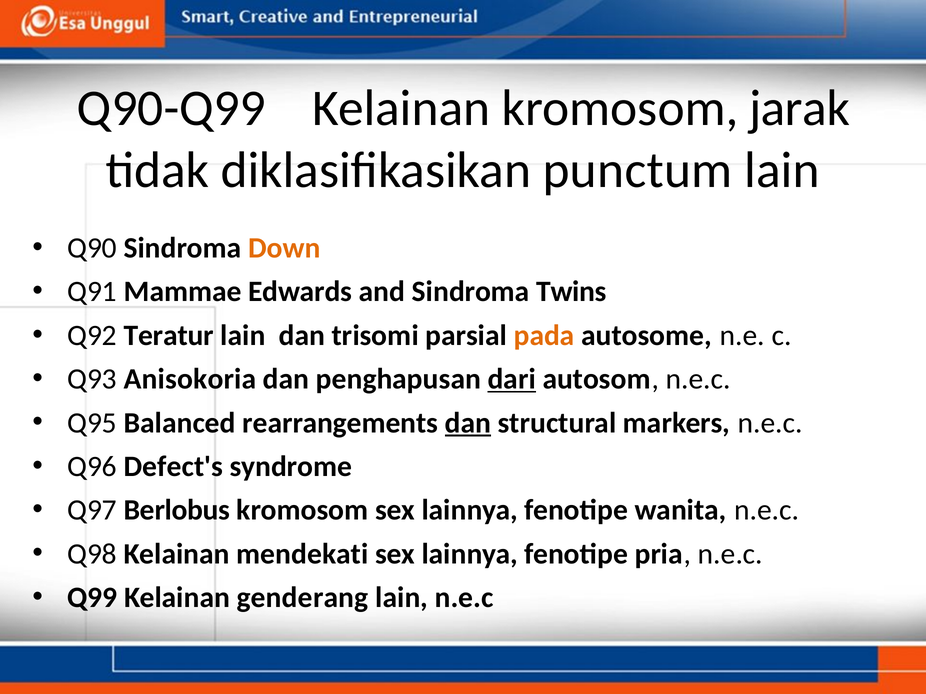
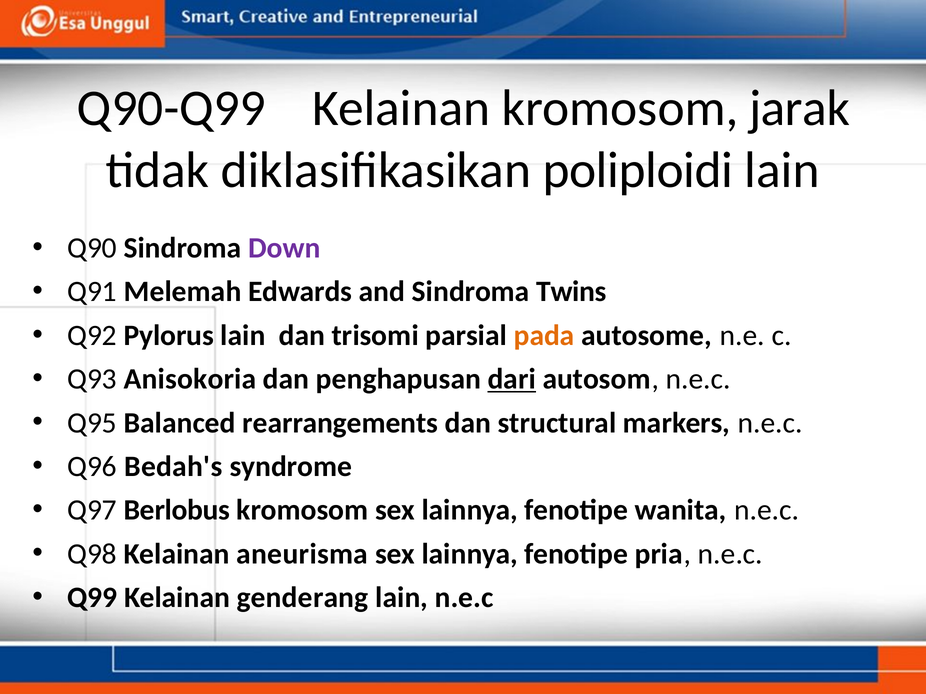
punctum: punctum -> poliploidi (638, 170)
Down colour: orange -> purple (284, 248)
Mammae: Mammae -> Melemah (183, 292)
Teratur: Teratur -> Pylorus (169, 336)
dan underline: present -> none (468, 423)
Defect's: Defect's -> Bedah's (173, 467)
mendekati: mendekati -> aneurisma (302, 554)
